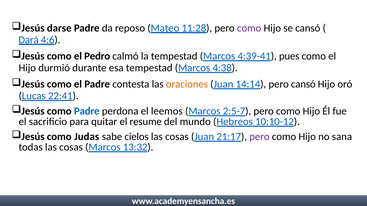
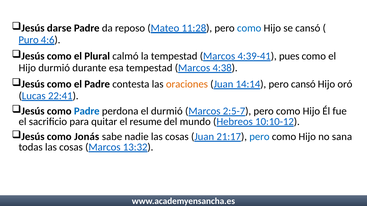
como colour: purple -> blue (249, 28)
Dará: Dará -> Puro (29, 40)
Pedro: Pedro -> Plural (97, 56)
el leemos: leemos -> durmió (167, 111)
Judas: Judas -> Jonás (87, 137)
cielos: cielos -> nadie (137, 137)
pero colour: purple -> blue (259, 137)
